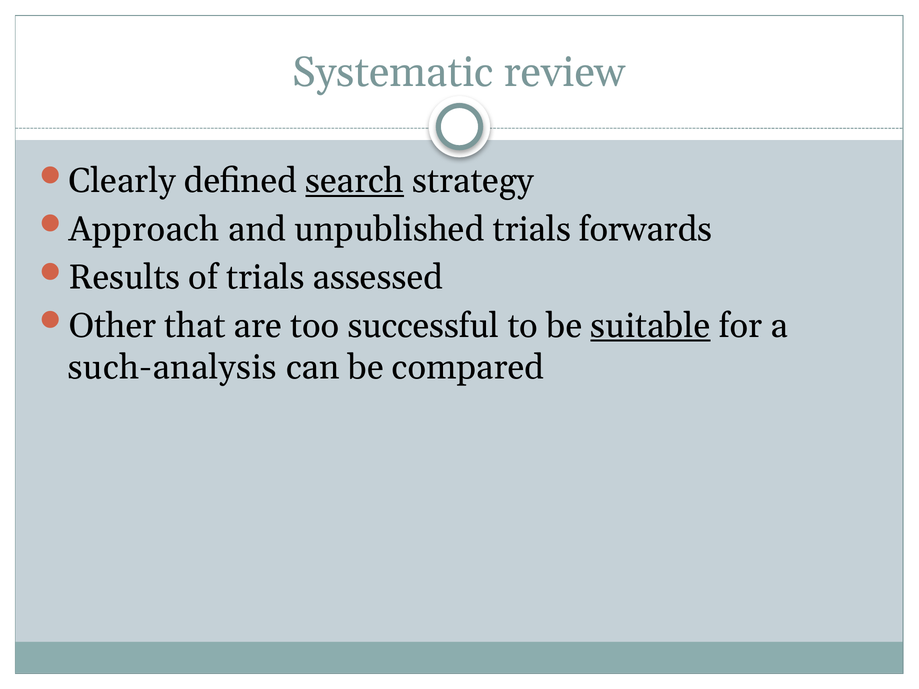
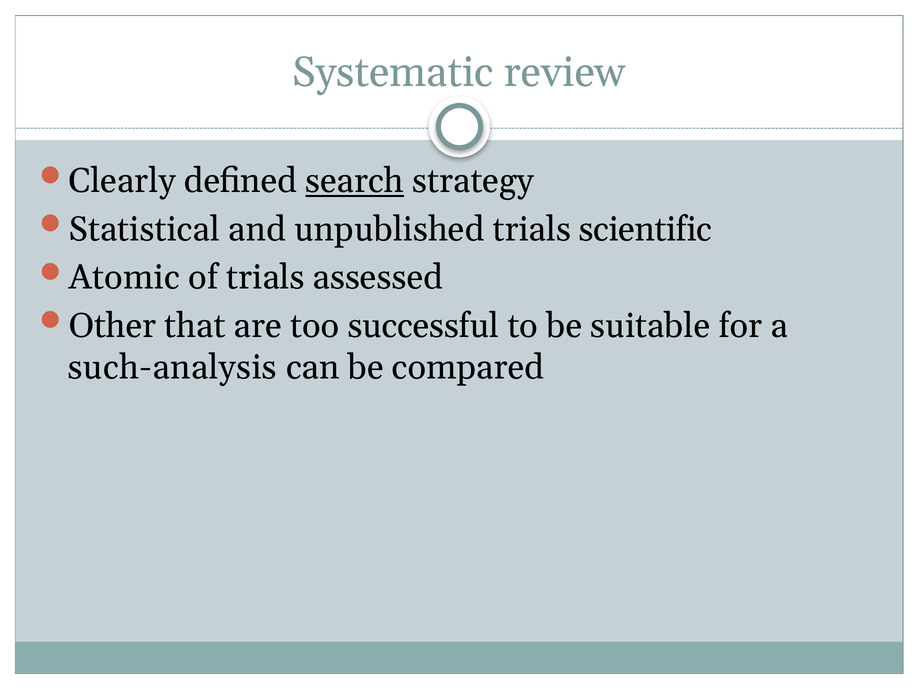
Approach: Approach -> Statistical (144, 229)
forwards: forwards -> scientific (645, 229)
Results: Results -> Atomic (124, 278)
suitable underline: present -> none (650, 326)
